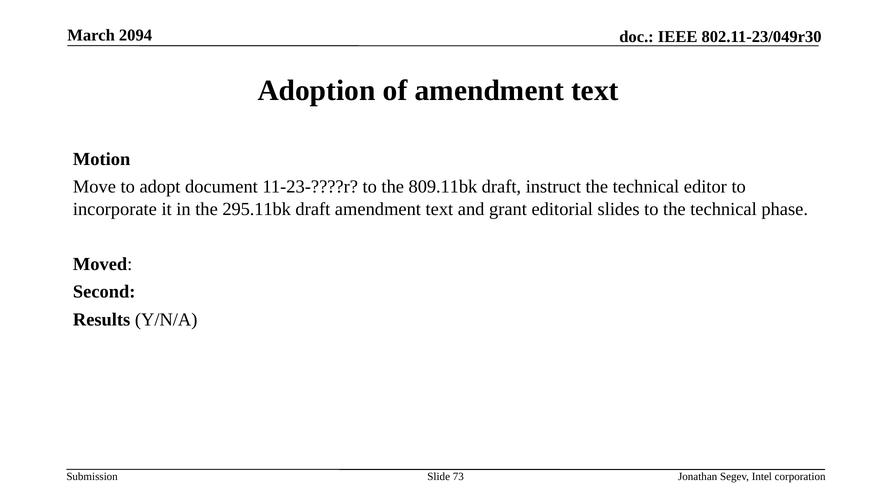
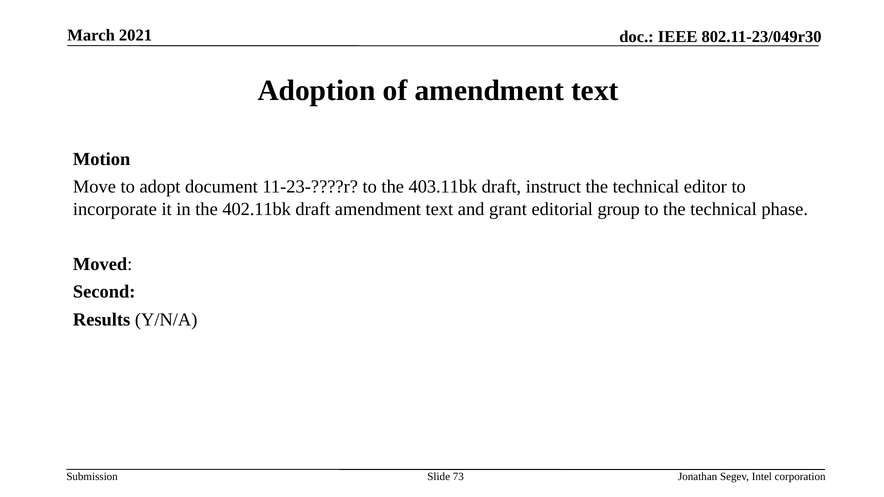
2094: 2094 -> 2021 (136, 35)
809.11bk: 809.11bk -> 403.11bk (443, 187)
295.11bk: 295.11bk -> 402.11bk (257, 209)
slides: slides -> group (619, 209)
